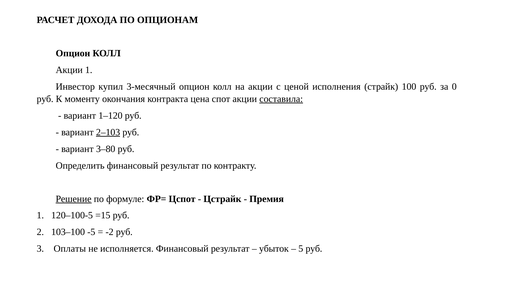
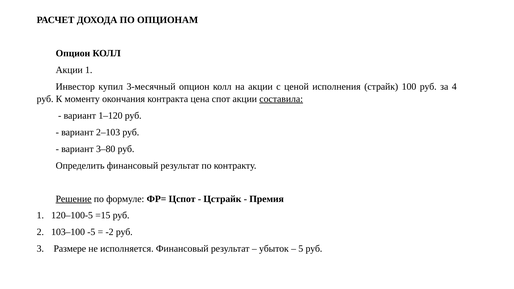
0: 0 -> 4 (454, 87)
2–103 underline: present -> none (108, 132)
Оплаты: Оплаты -> Размере (70, 249)
